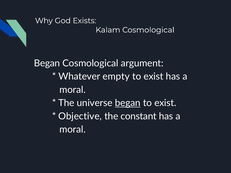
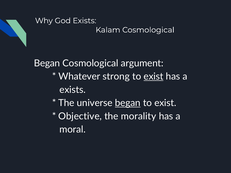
empty: empty -> strong (116, 77)
exist underline: none -> present (153, 77)
moral: moral -> exists (73, 90)
constant: constant -> morality (138, 116)
